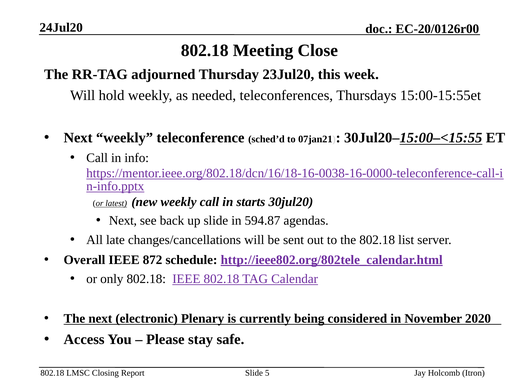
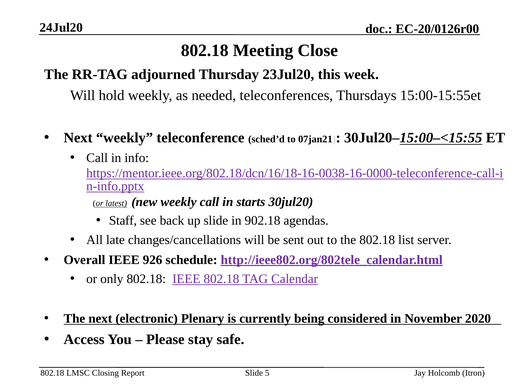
Next: Next -> Staff (123, 221)
594.87: 594.87 -> 902.18 (263, 221)
872: 872 -> 926 (153, 260)
